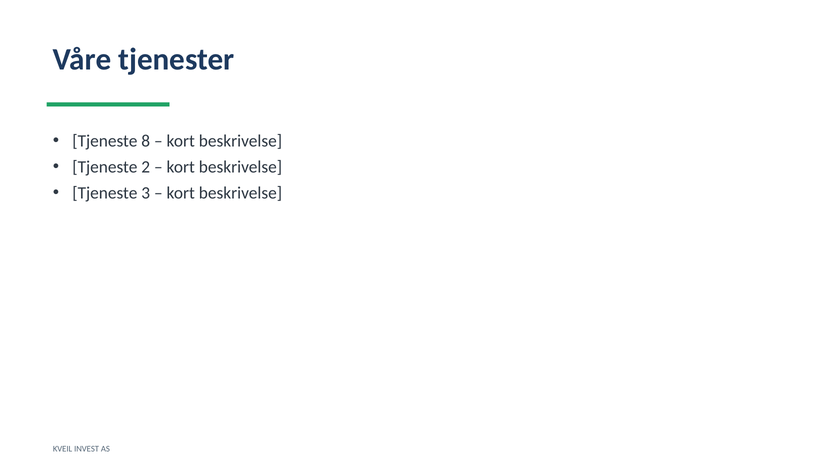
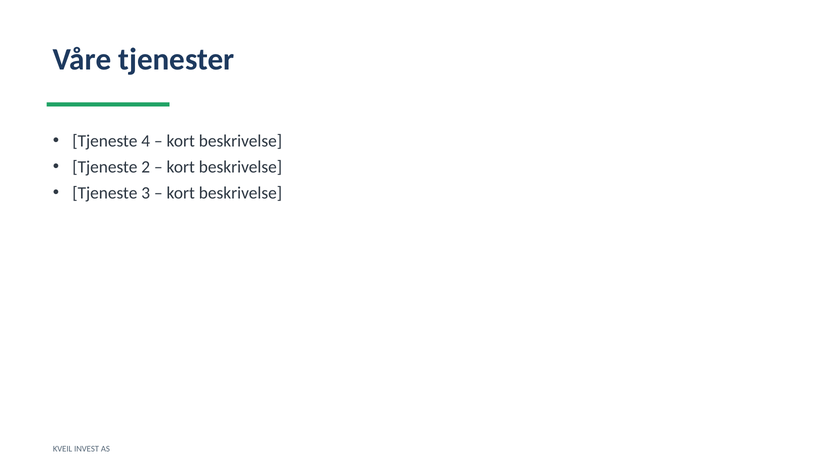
8: 8 -> 4 (146, 141)
